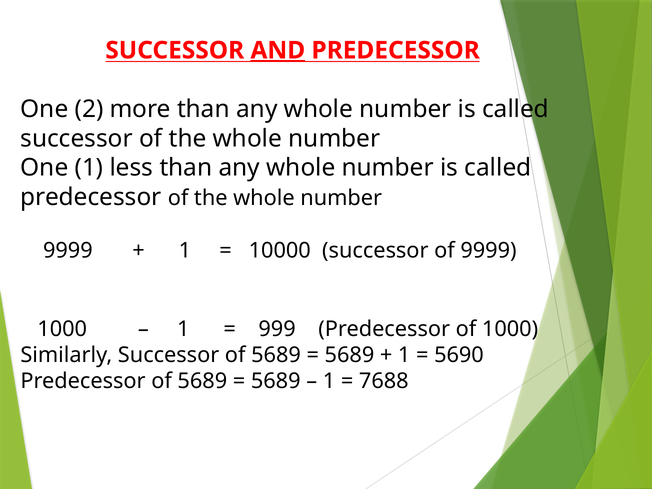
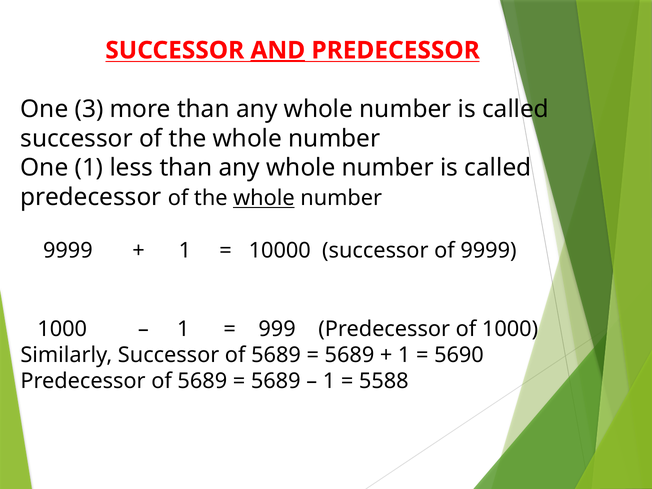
2: 2 -> 3 (89, 109)
whole underline: none -> present (264, 198)
7688: 7688 -> 5588 (384, 381)
